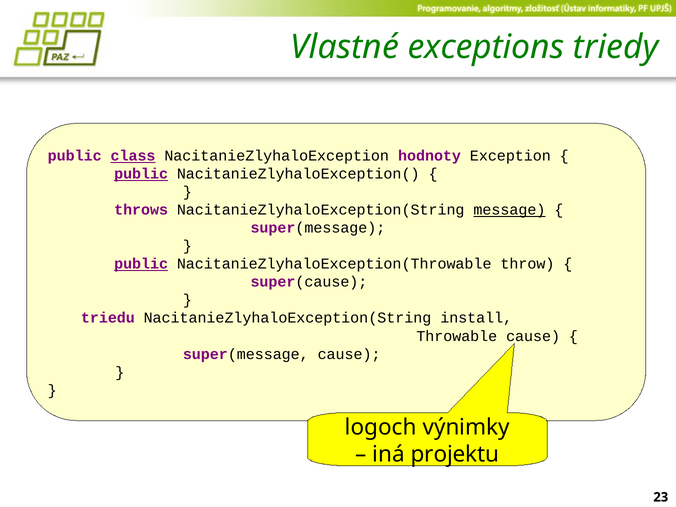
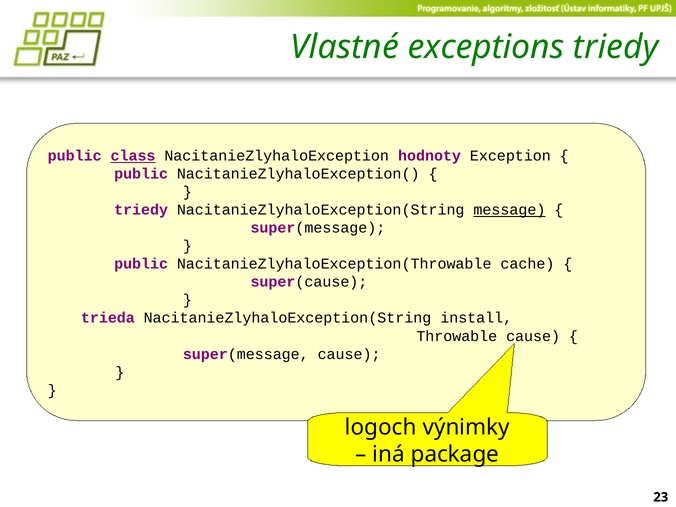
public underline: present -> none (141, 174)
throws: throws -> triedy (141, 210)
public underline: present -> none (141, 264)
throw: throw -> cache (527, 264)
triedu: triedu -> trieda (108, 318)
projektu: projektu -> package (455, 454)
